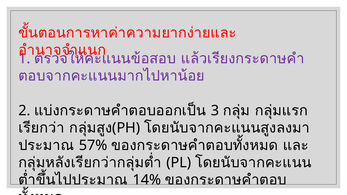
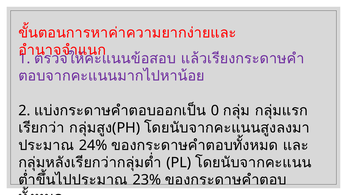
3: 3 -> 0 (215, 111)
57%: 57% -> 24% (93, 145)
14%: 14% -> 23% (147, 180)
